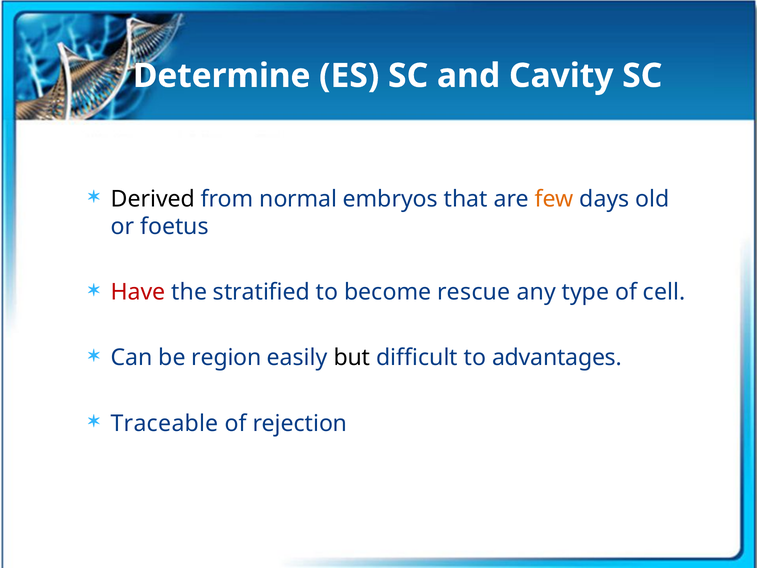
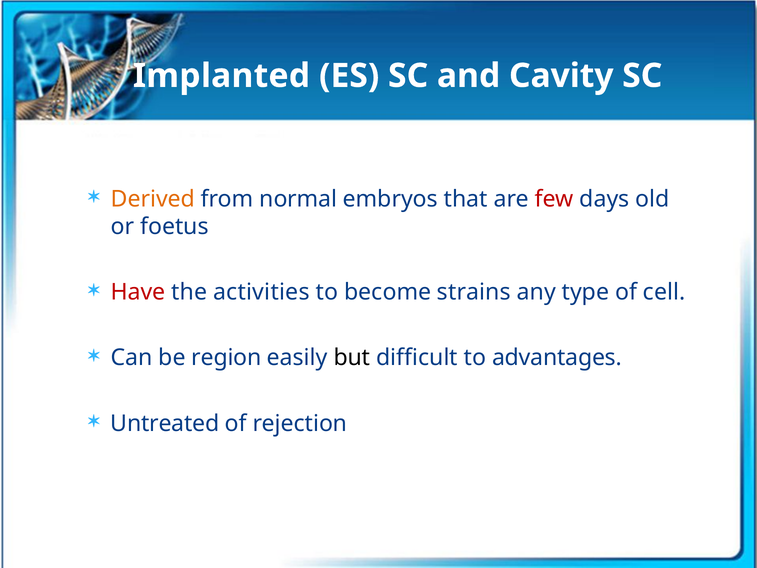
Determine: Determine -> Implanted (221, 76)
Derived colour: black -> orange (153, 199)
few colour: orange -> red (554, 199)
stratified: stratified -> activities (261, 292)
rescue: rescue -> strains (474, 292)
Traceable: Traceable -> Untreated (165, 423)
